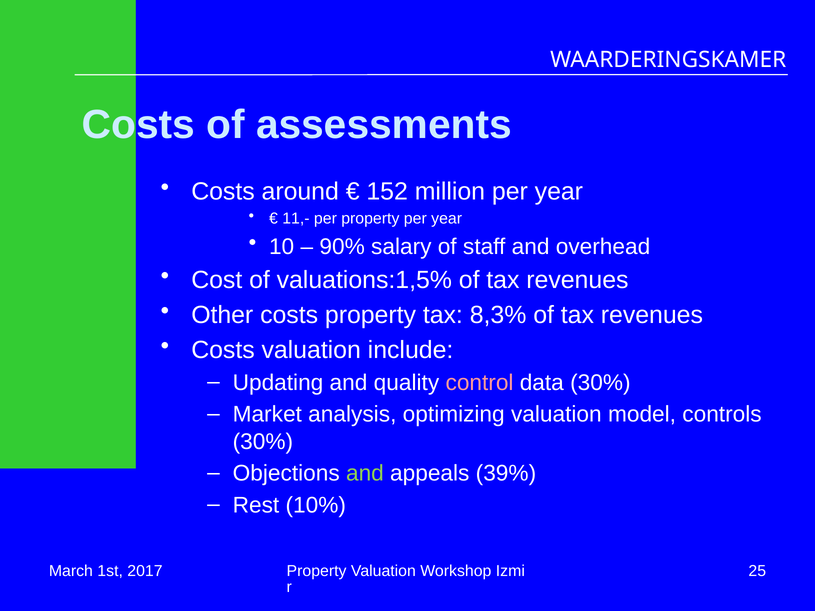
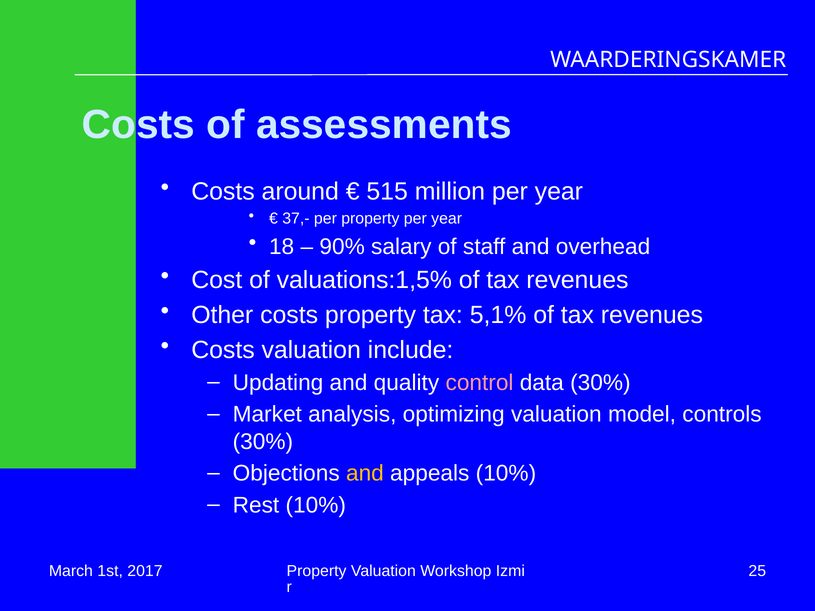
152: 152 -> 515 (387, 192)
11,-: 11,- -> 37,- (296, 219)
10: 10 -> 18 (282, 247)
8,3%: 8,3% -> 5,1% (498, 315)
and colour: light green -> yellow (365, 474)
appeals 39%: 39% -> 10% (506, 474)
